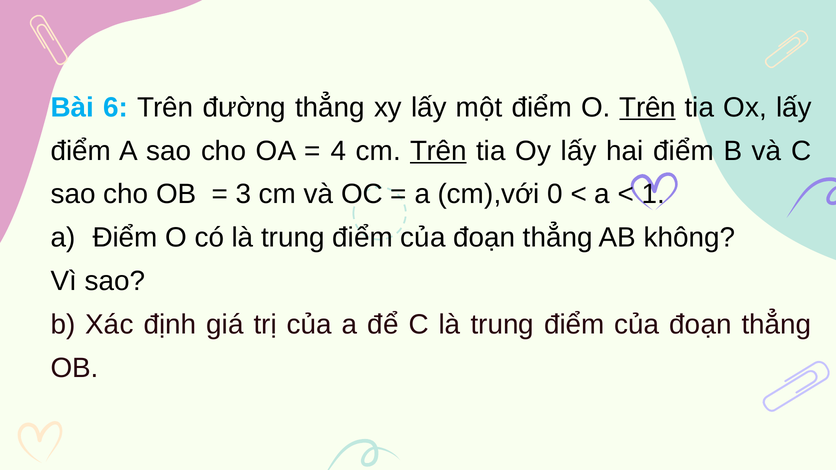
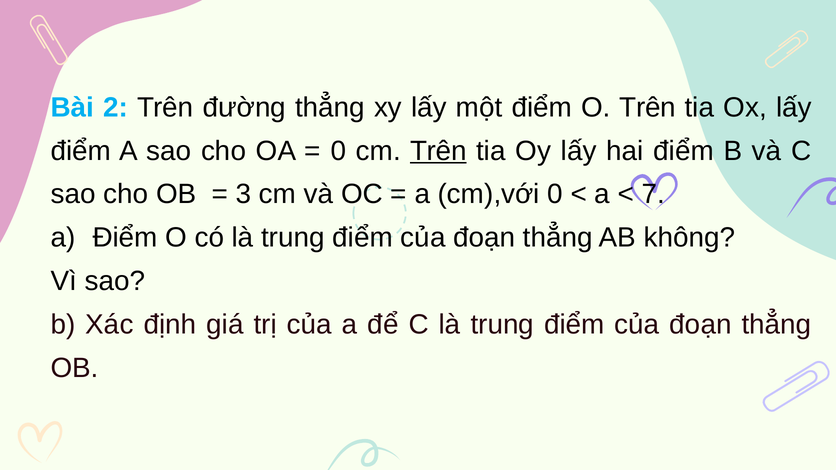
6: 6 -> 2 (116, 107)
Trên underline: present -> none (648, 107)
4: 4 -> 0 (338, 151)
1: 1 -> 7 (653, 194)
